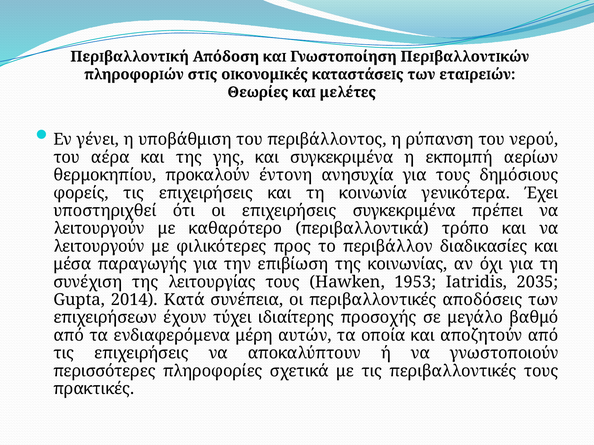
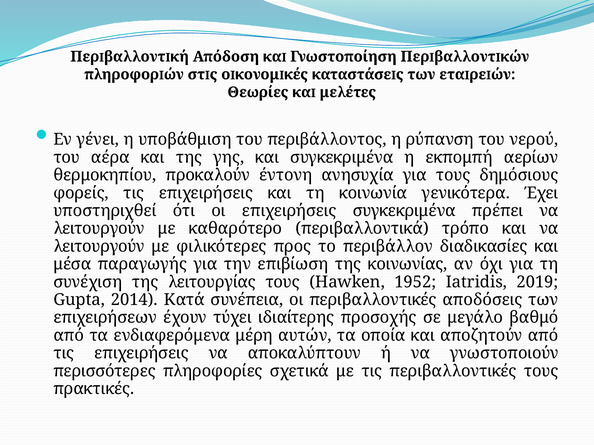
1953: 1953 -> 1952 (415, 282)
2035: 2035 -> 2019 (537, 282)
